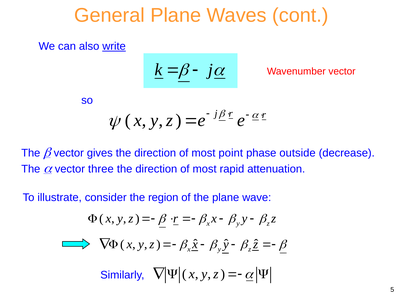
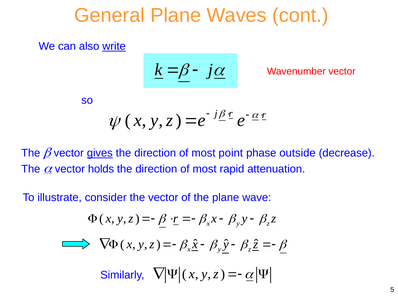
gives underline: none -> present (100, 153)
three: three -> holds (101, 169)
the region: region -> vector (163, 198)
